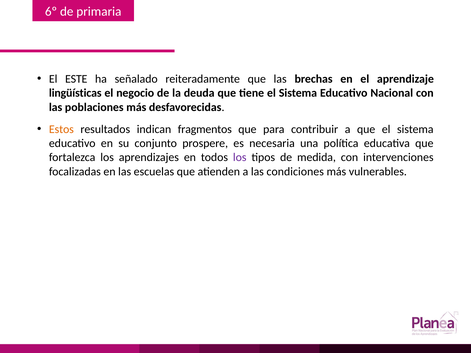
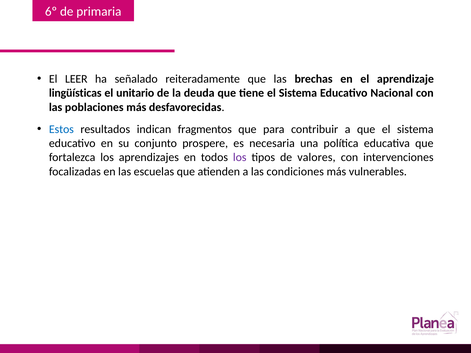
ESTE: ESTE -> LEER (76, 79)
negocio: negocio -> unitario (135, 93)
Estos colour: orange -> blue (61, 129)
medida: medida -> valores (316, 158)
